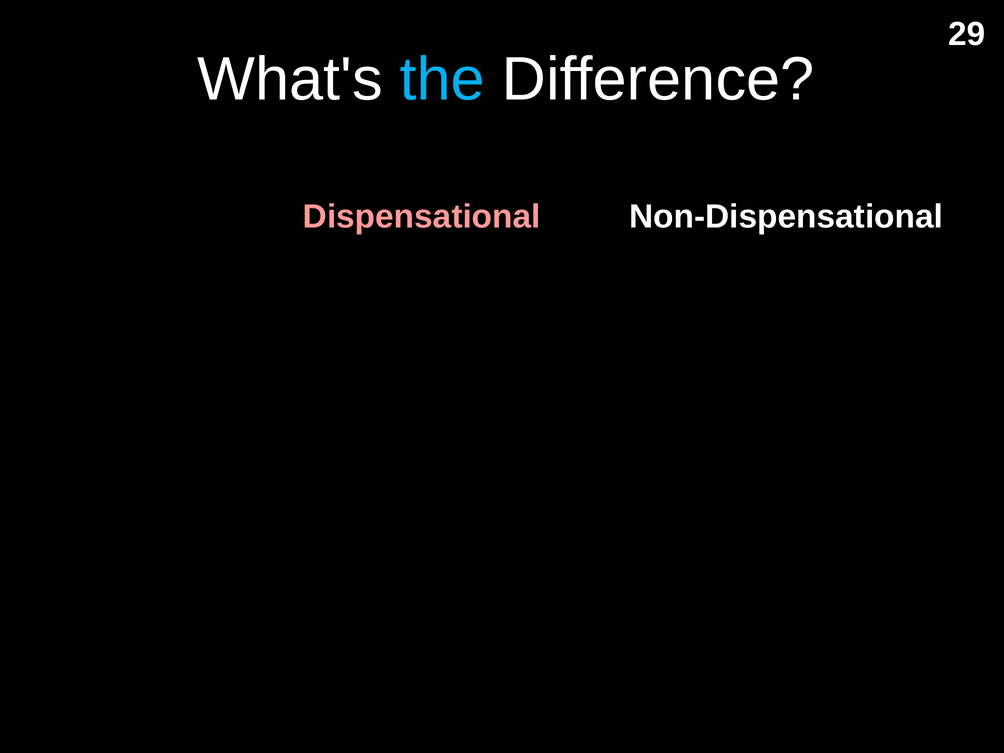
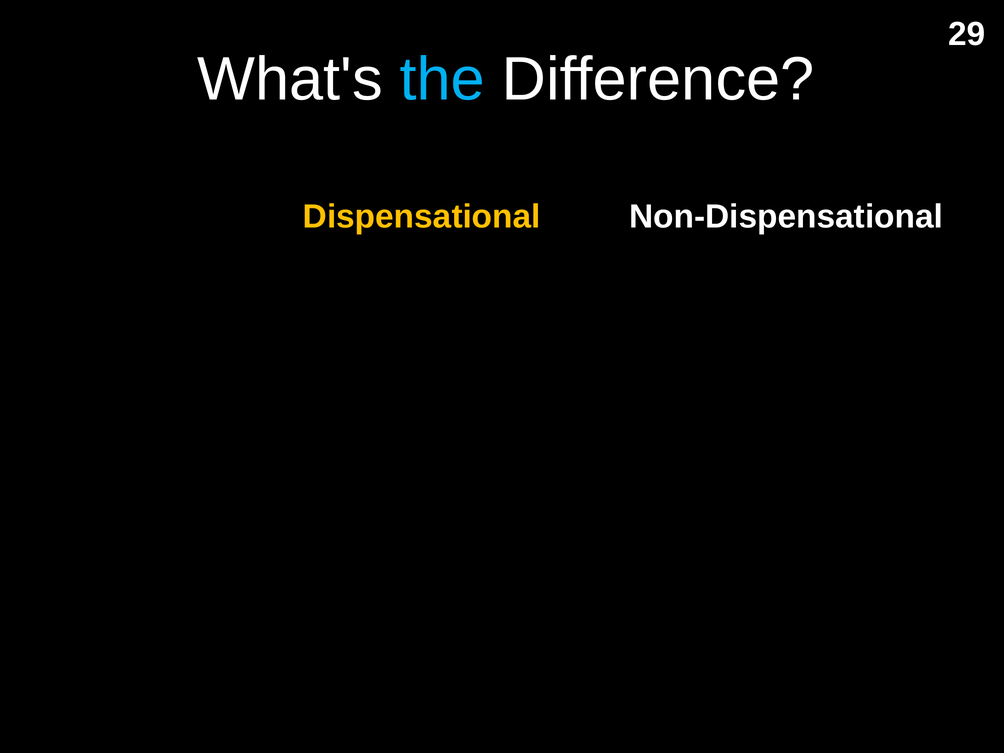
Dispensational colour: pink -> yellow (422, 217)
